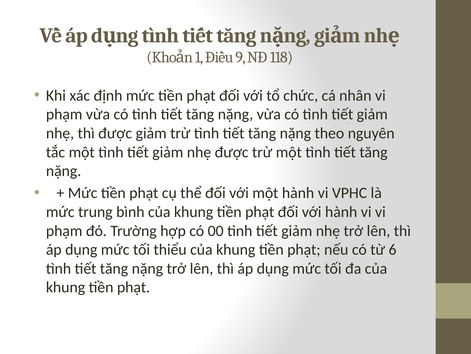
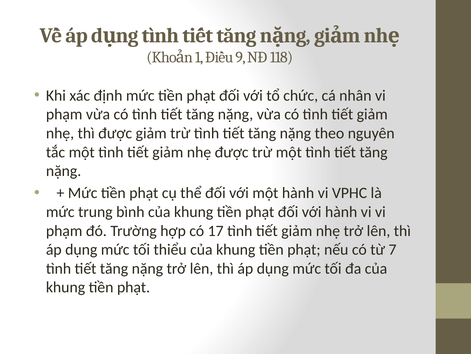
00: 00 -> 17 (216, 230)
6: 6 -> 7 (393, 249)
